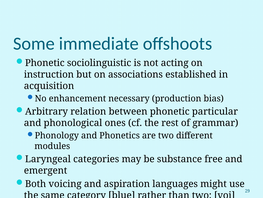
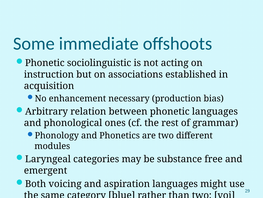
phonetic particular: particular -> languages (215, 111)
